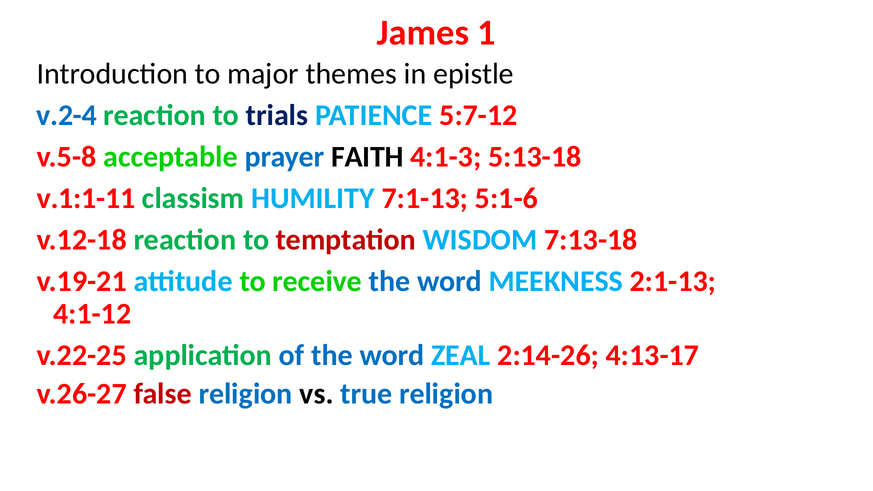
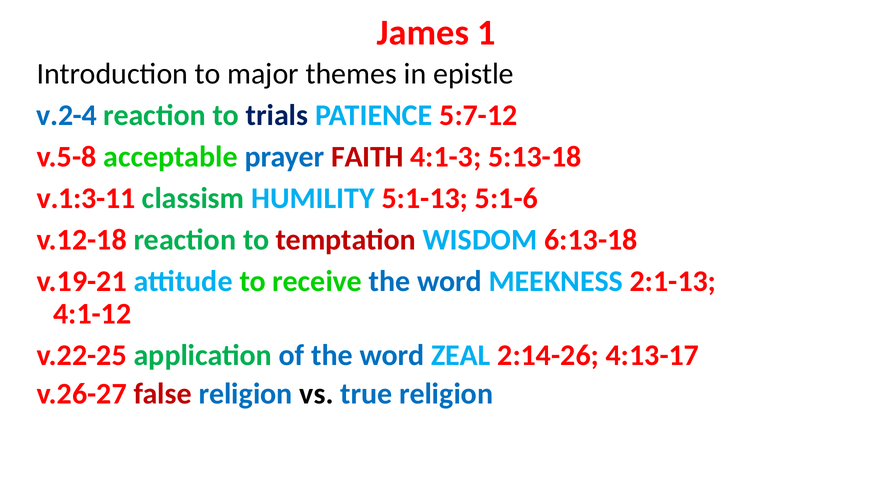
FAITH colour: black -> red (367, 157)
v.1:1-11: v.1:1-11 -> v.1:3-11 (86, 198)
7:1-13: 7:1-13 -> 5:1-13 (425, 198)
7:13-18: 7:13-18 -> 6:13-18 (591, 240)
